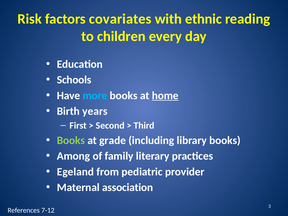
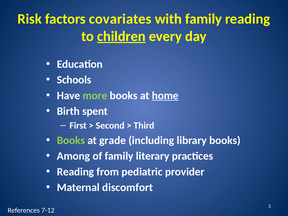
with ethnic: ethnic -> family (203, 19)
children underline: none -> present (121, 36)
more colour: light blue -> light green (95, 96)
years: years -> spent (95, 111)
Egeland: Egeland -> Reading (75, 172)
association: association -> discomfort (128, 187)
